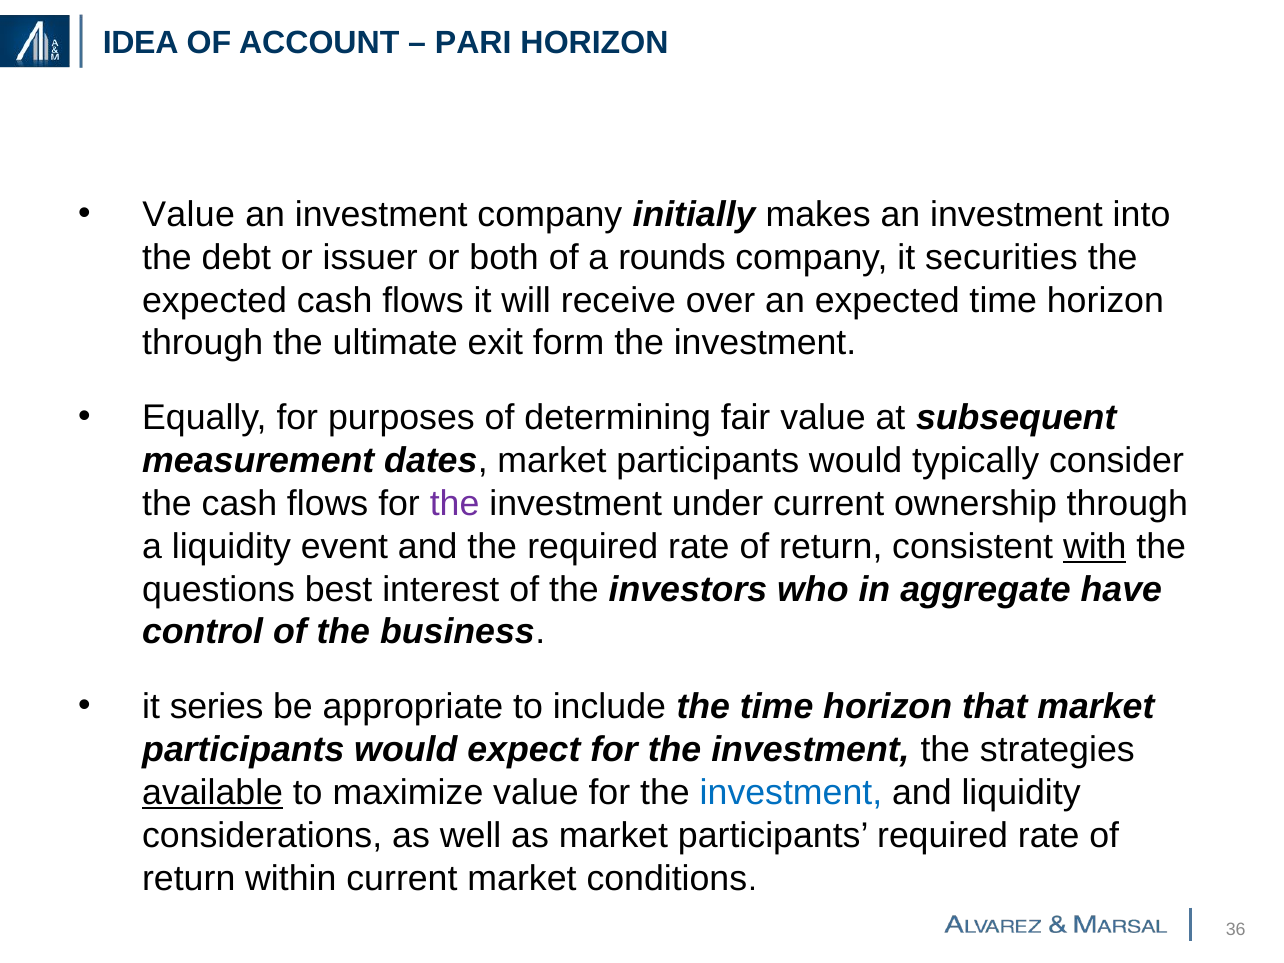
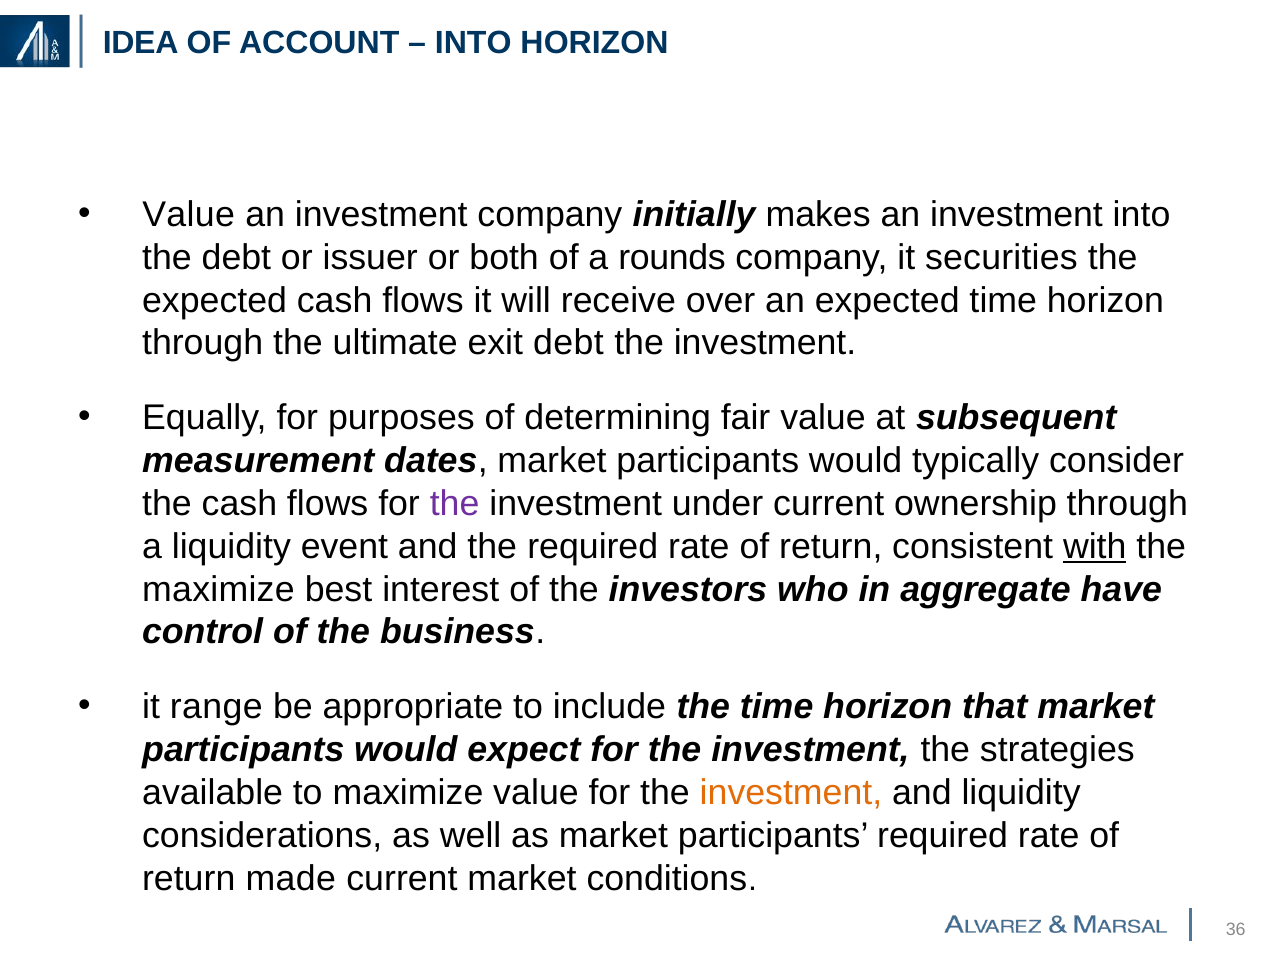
PARI: PARI -> INTO (473, 43)
exit form: form -> debt (568, 343)
questions: questions -> maximize (218, 589)
series: series -> range (216, 707)
available underline: present -> none (213, 793)
investment colour: blue -> orange (791, 793)
within: within -> made (291, 878)
